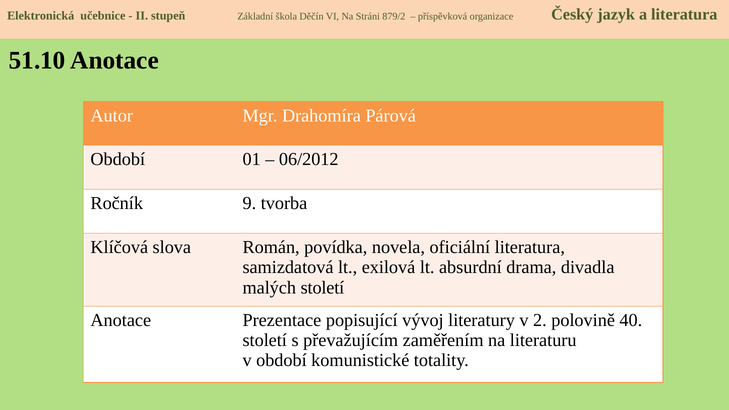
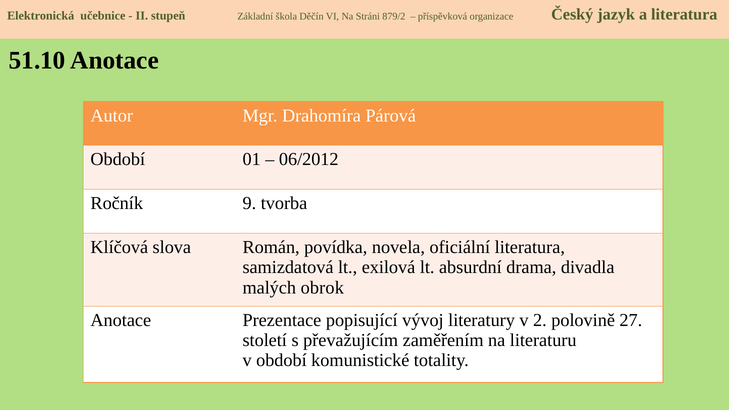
malých století: století -> obrok (322, 288)
40: 40 -> 27 (631, 320)
